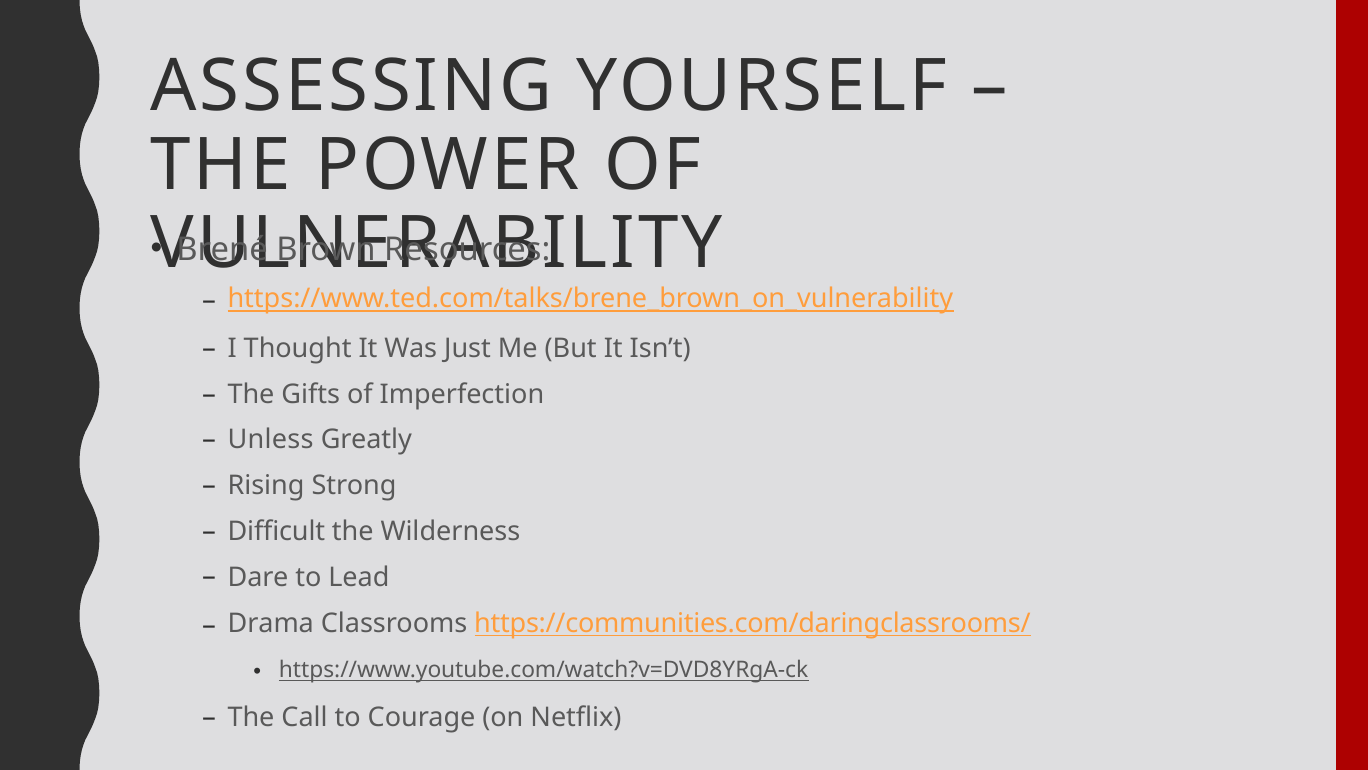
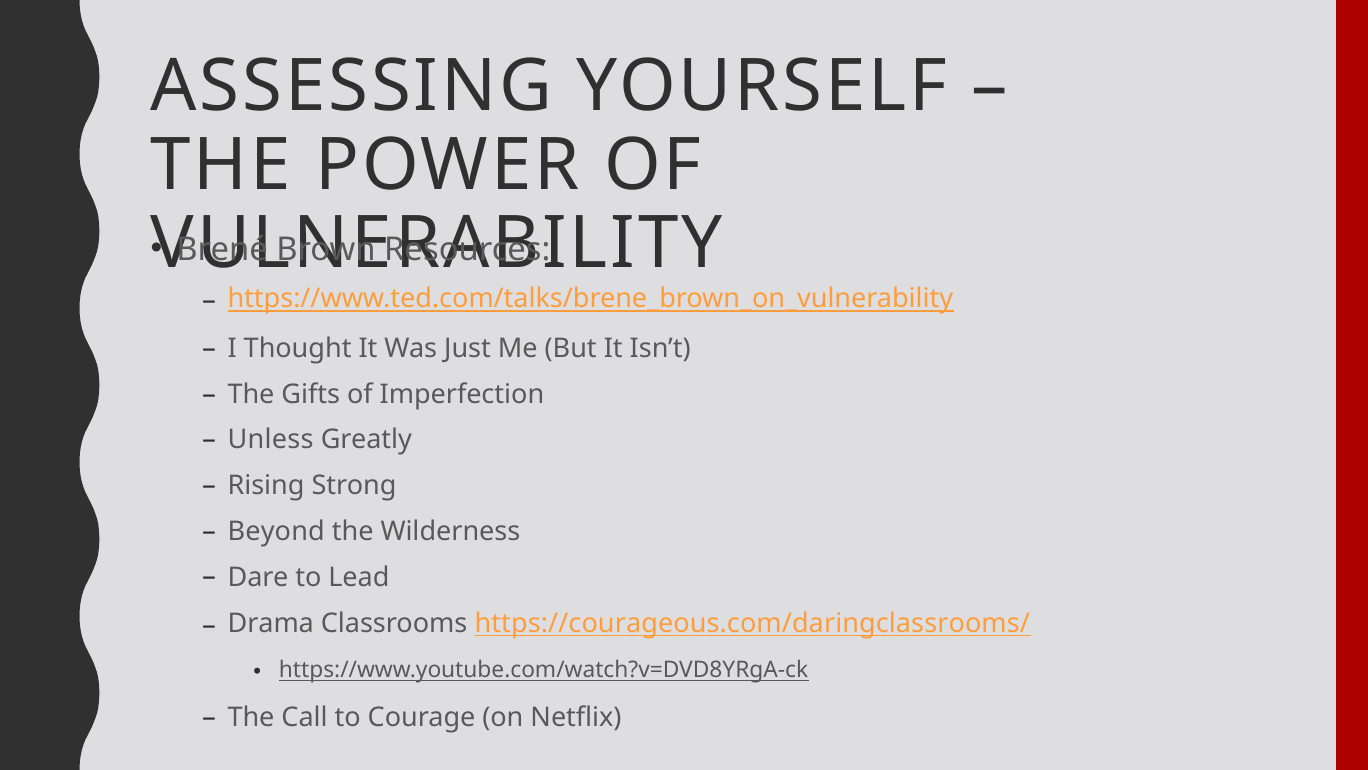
Difficult: Difficult -> Beyond (276, 531)
https://communities.com/daringclassrooms/: https://communities.com/daringclassrooms/ -> https://courageous.com/daringclassrooms/ (752, 623)
